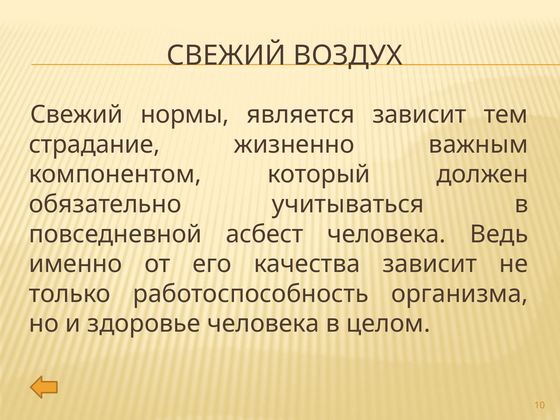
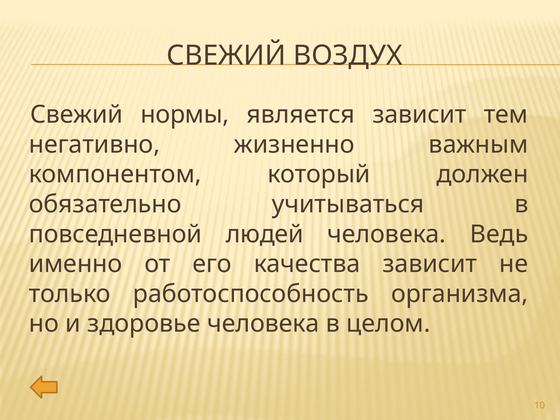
страдание: страдание -> негативно (94, 145)
асбест: асбест -> людей (265, 234)
